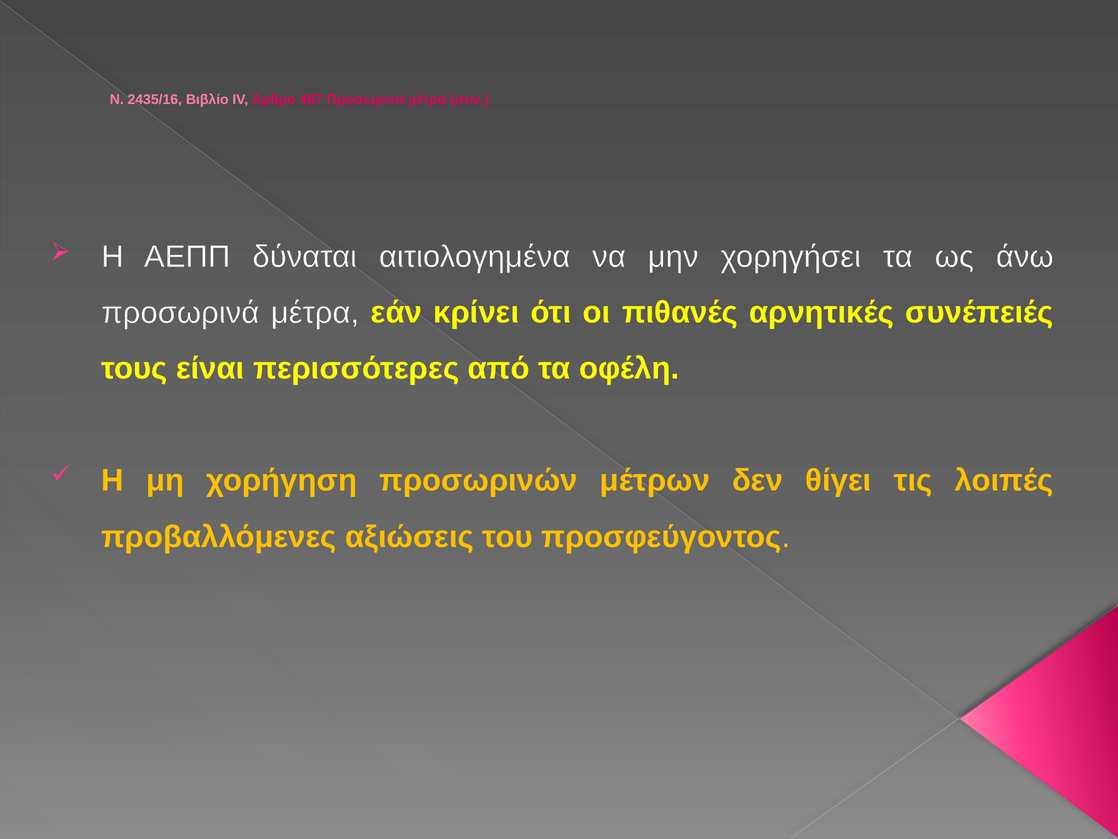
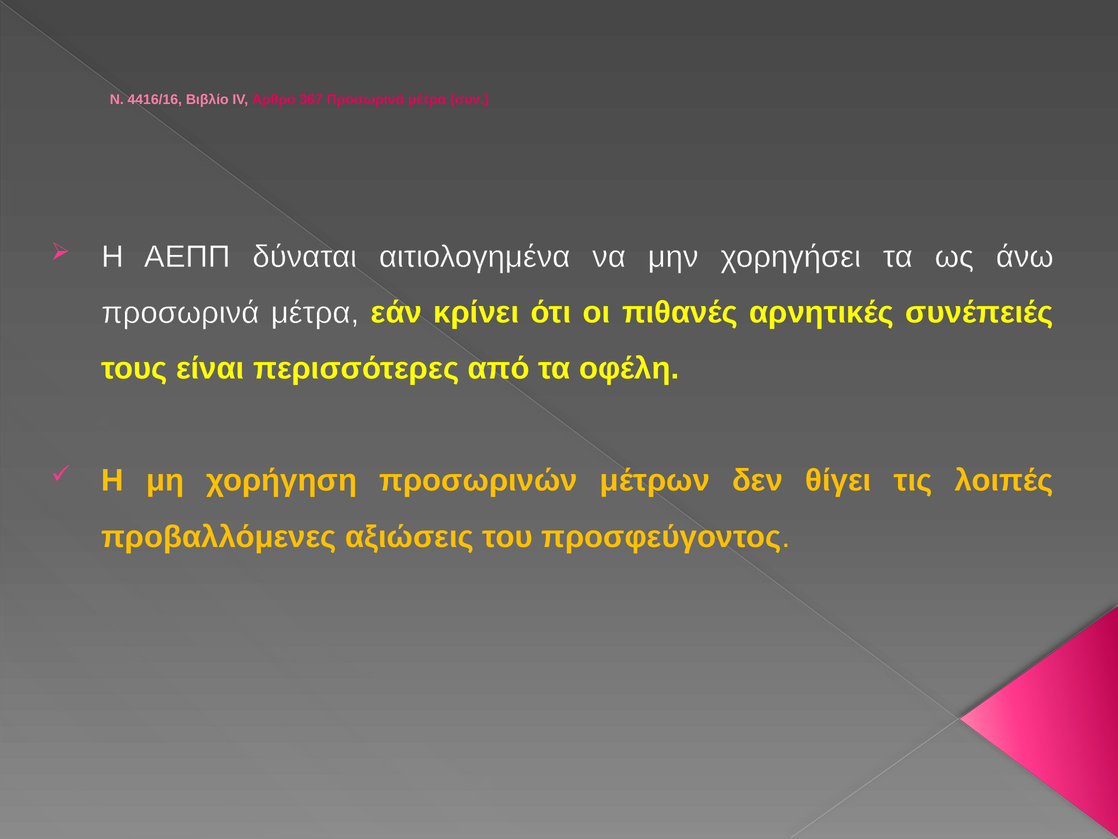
2435/16: 2435/16 -> 4416/16 (155, 99)
487: 487 -> 367 (311, 99)
